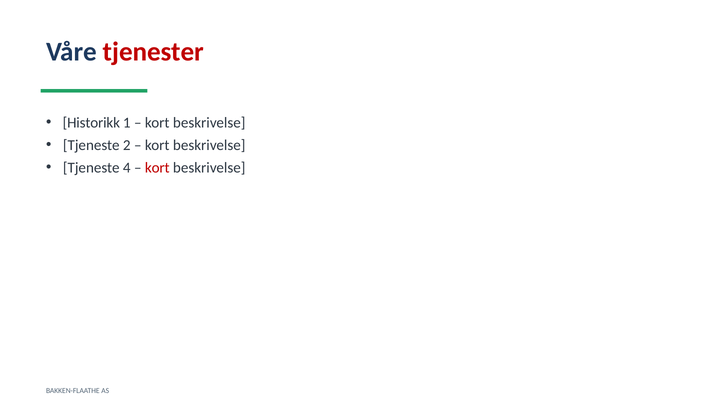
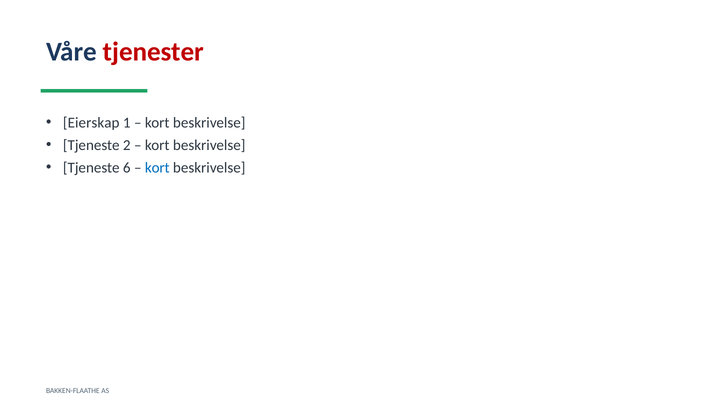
Historikk: Historikk -> Eierskap (91, 122)
4: 4 -> 6 (127, 168)
kort colour: red -> blue (157, 168)
